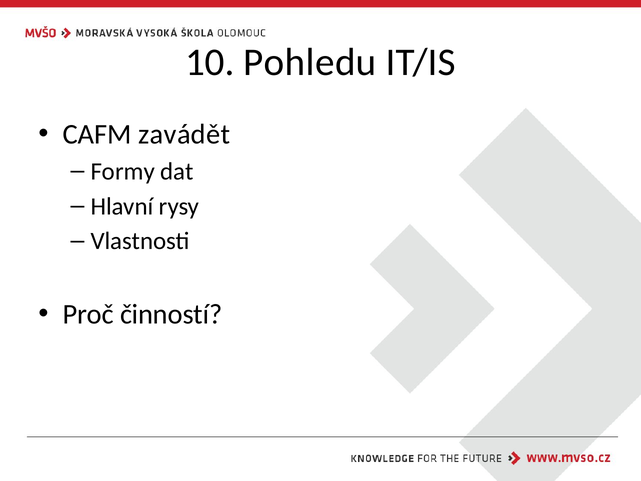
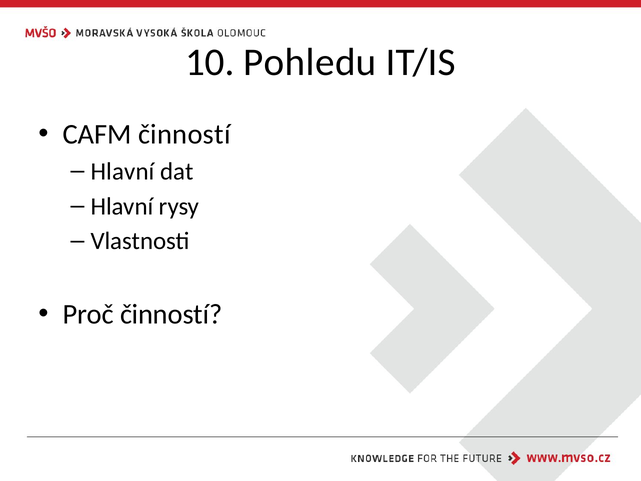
CAFM zavádět: zavádět -> činností (184, 134)
Formy: Formy -> Hlavní (123, 171)
